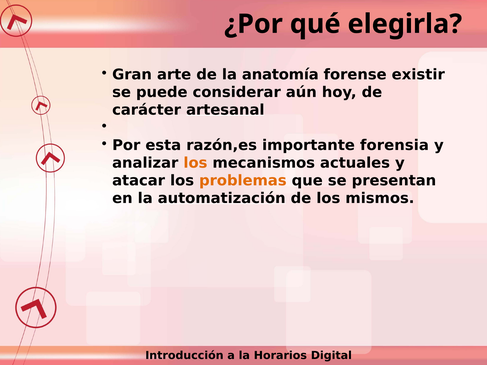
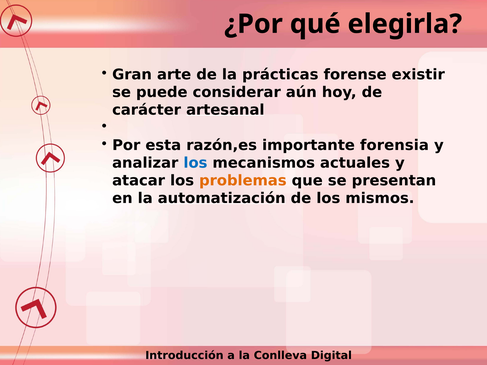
anatomía: anatomía -> prácticas (280, 75)
los colour: orange -> blue (195, 163)
Horarios: Horarios -> Conlleva (280, 356)
